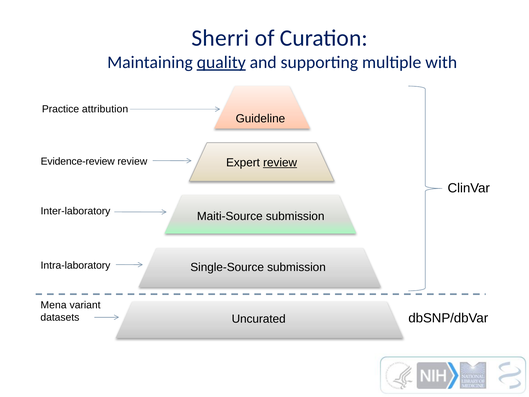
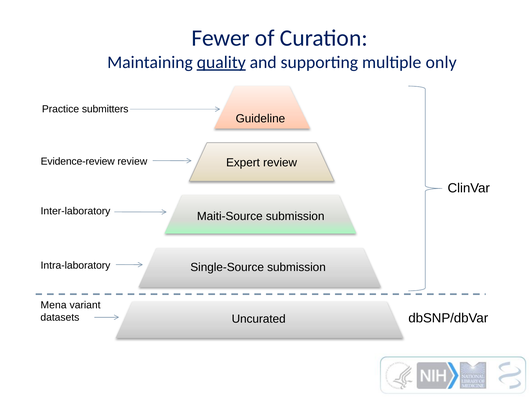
Sherri: Sherri -> Fewer (221, 38)
with: with -> only (441, 62)
attribution: attribution -> submitters (105, 109)
review underline: present -> none (280, 163)
